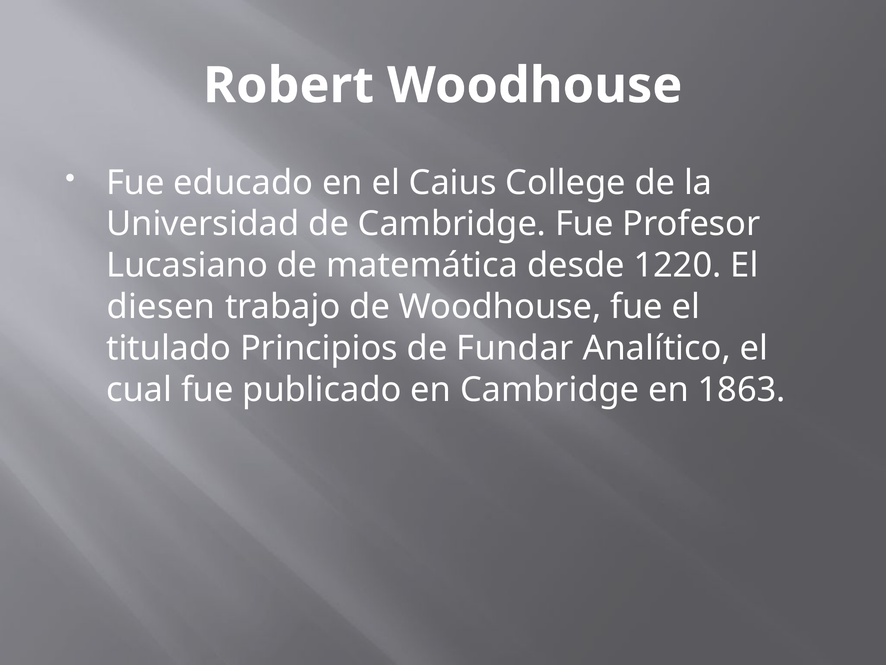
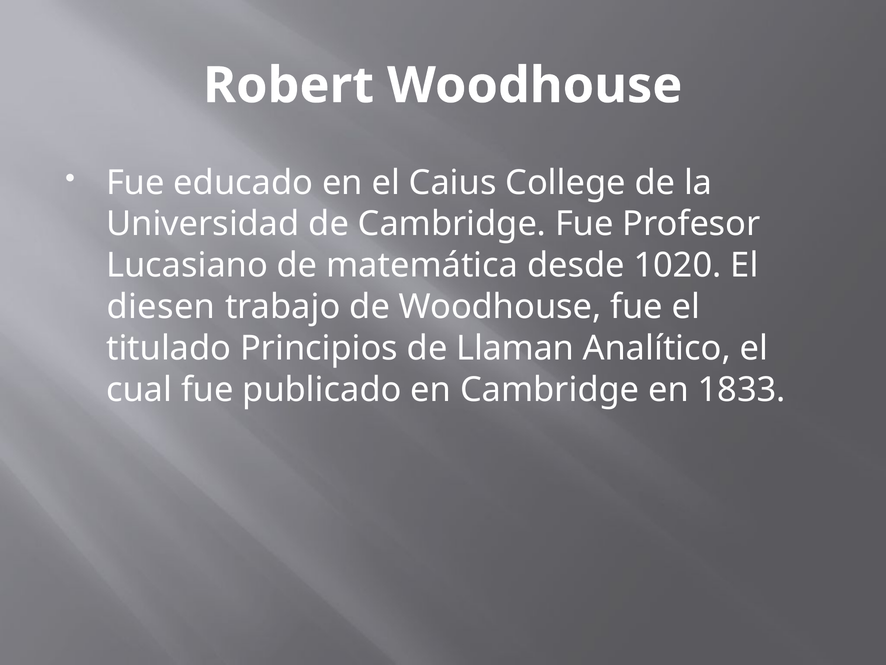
1220: 1220 -> 1020 (678, 265)
Fundar: Fundar -> Llaman (515, 348)
1863: 1863 -> 1833 (742, 389)
